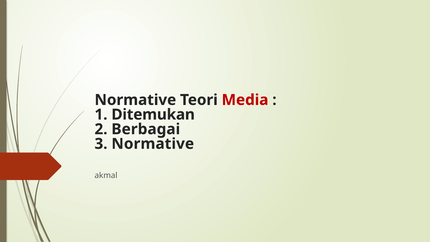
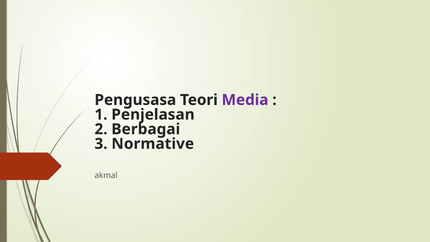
Normative: Normative -> Pengusasa (135, 100)
Media colour: red -> purple (245, 100)
Ditemukan: Ditemukan -> Penjelasan (153, 114)
